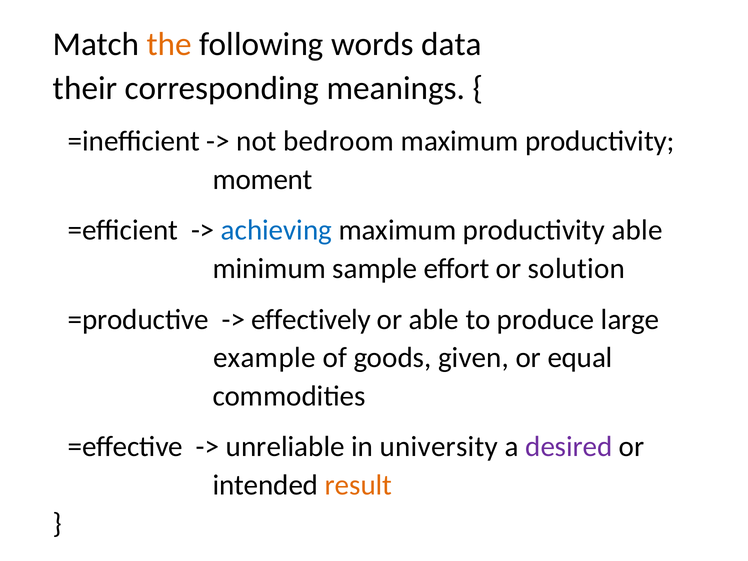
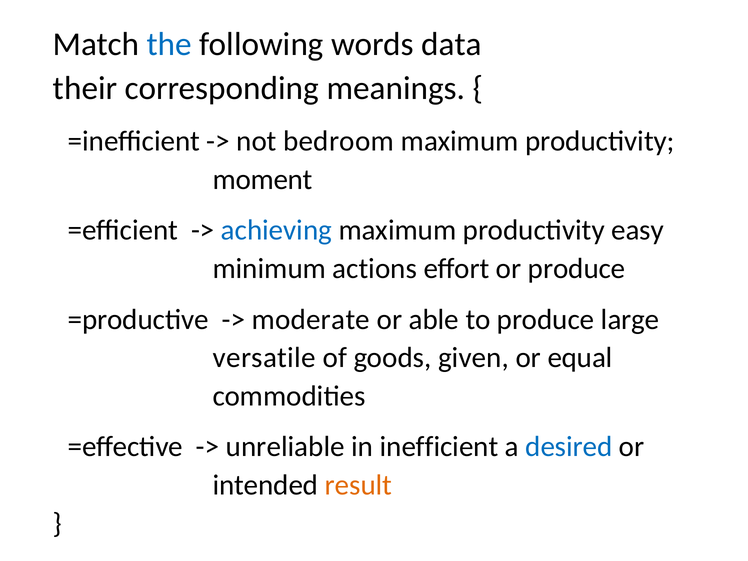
the colour: orange -> blue (169, 44)
productivity able: able -> easy (637, 230)
sample: sample -> actions (375, 269)
or solution: solution -> produce (577, 269)
effectively: effectively -> moderate (311, 319)
example: example -> versatile (264, 358)
university: university -> inefficient (439, 447)
desired colour: purple -> blue (569, 447)
